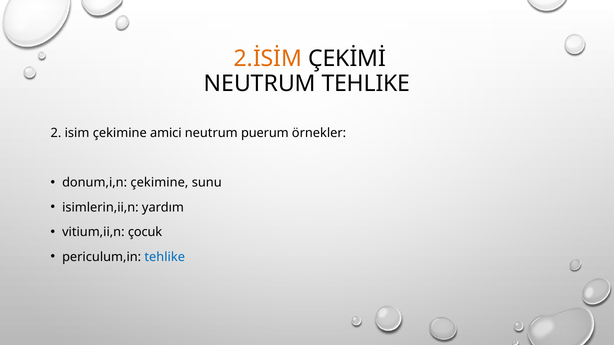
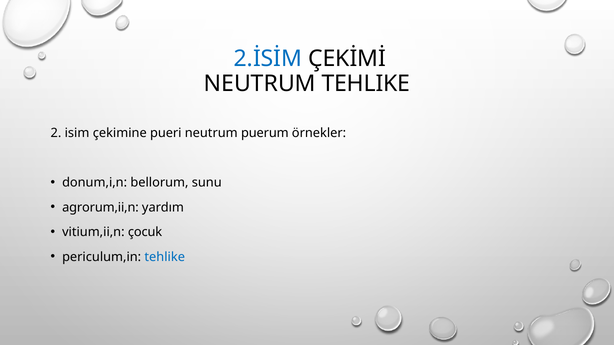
2.İSİM colour: orange -> blue (268, 59)
amici: amici -> pueri (166, 133)
donum,i,n çekimine: çekimine -> bellorum (159, 183)
isimlerin,ii,n: isimlerin,ii,n -> agrorum,ii,n (100, 208)
